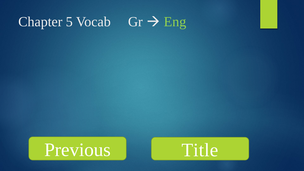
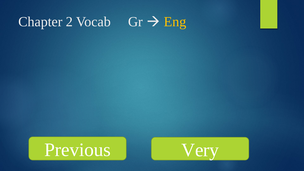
5: 5 -> 2 (69, 22)
Eng colour: light green -> yellow (175, 22)
Title: Title -> Very (200, 150)
